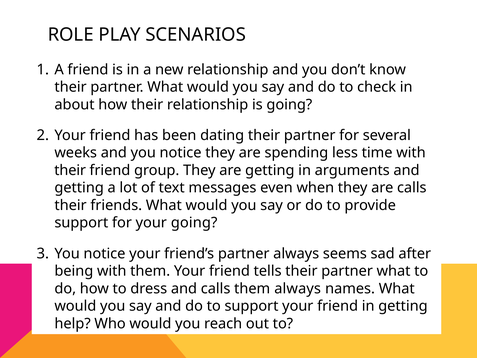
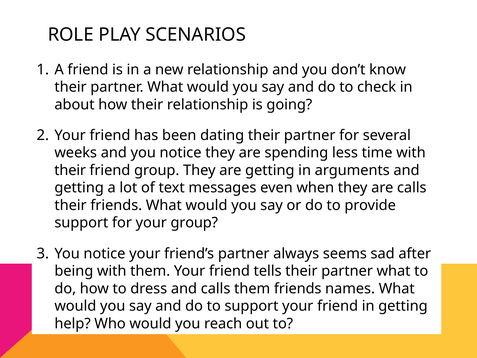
your going: going -> group (194, 223)
them always: always -> friends (298, 288)
